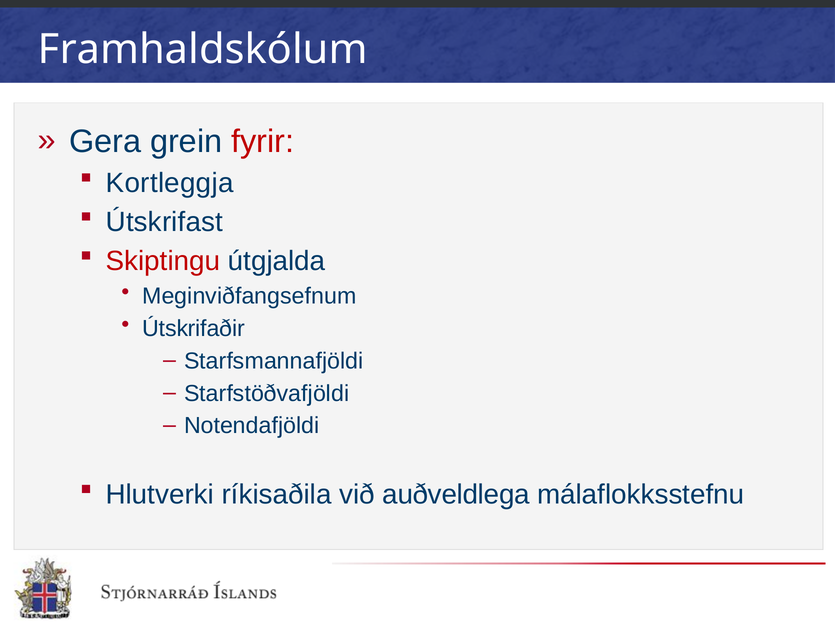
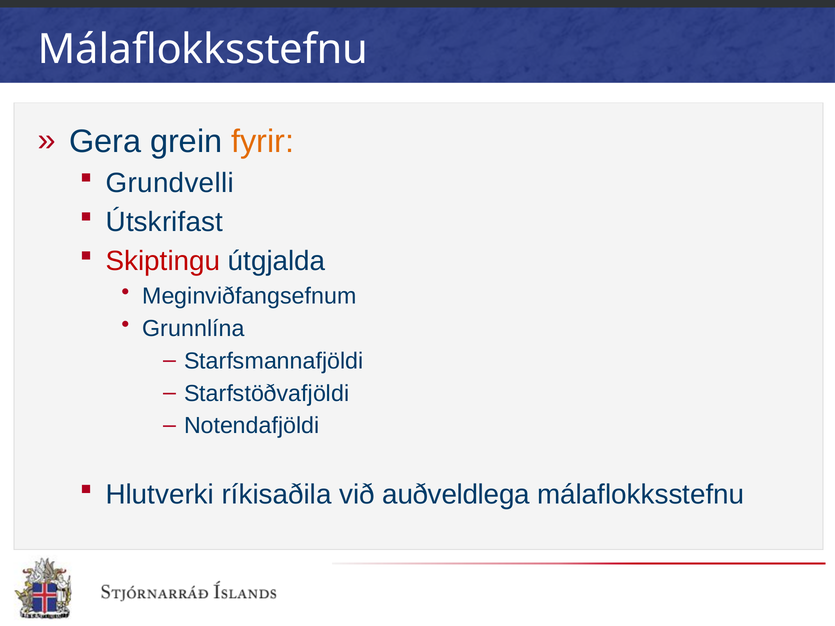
Framhaldskólum: Framhaldskólum -> Málaflokksstefnu (203, 50)
fyrir colour: red -> orange (263, 142)
Kortleggja: Kortleggja -> Grundvelli (170, 183)
Útskrifaðir: Útskrifaðir -> Grunnlína (193, 329)
